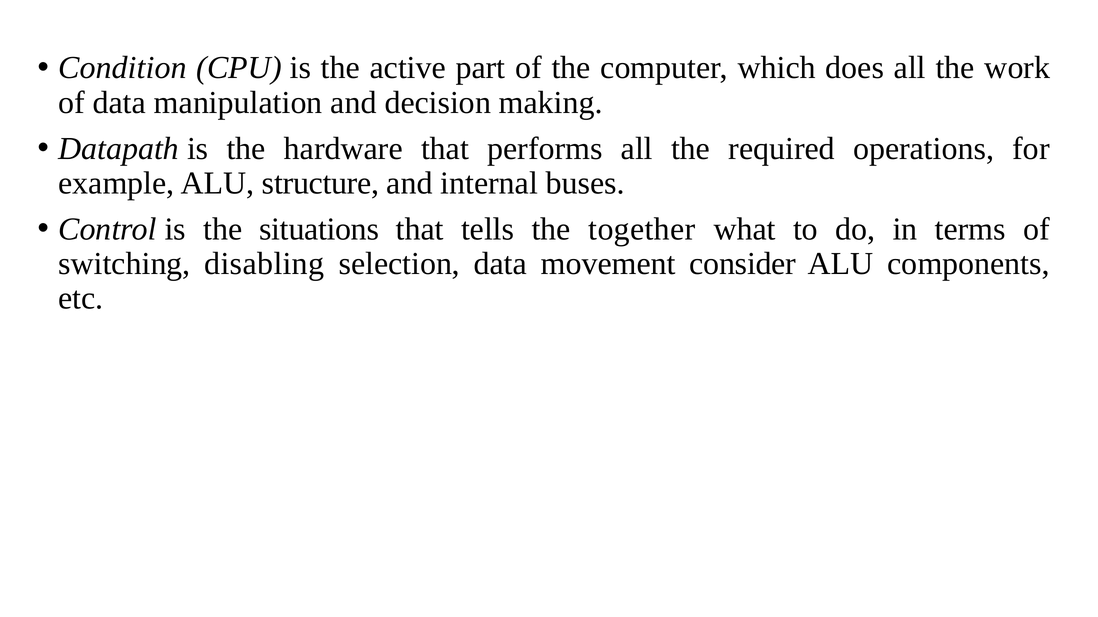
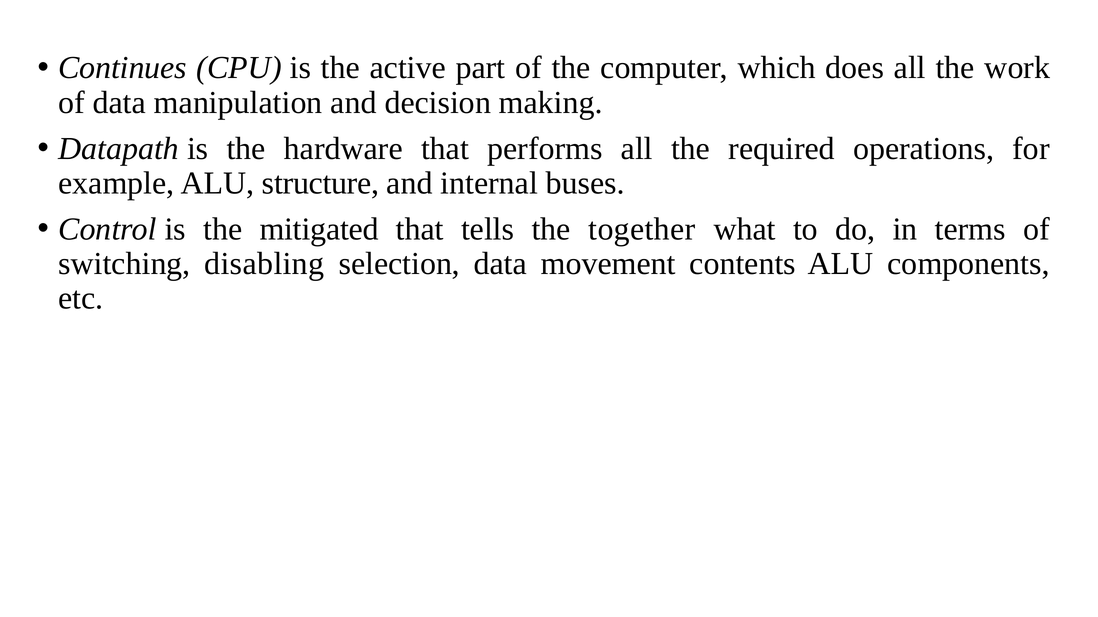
Condition: Condition -> Continues (123, 68)
situations: situations -> mitigated (319, 229)
consider: consider -> contents (743, 264)
